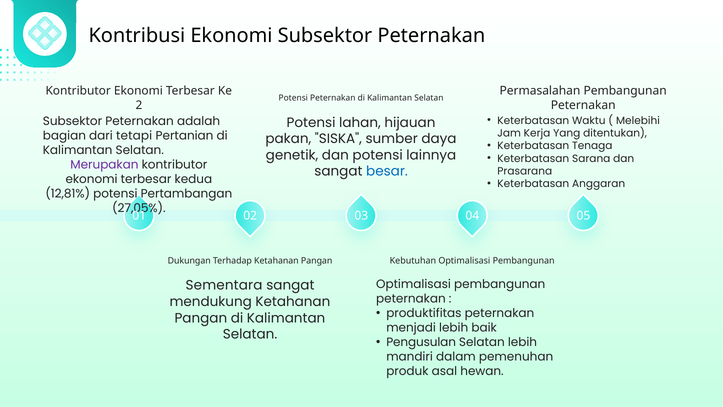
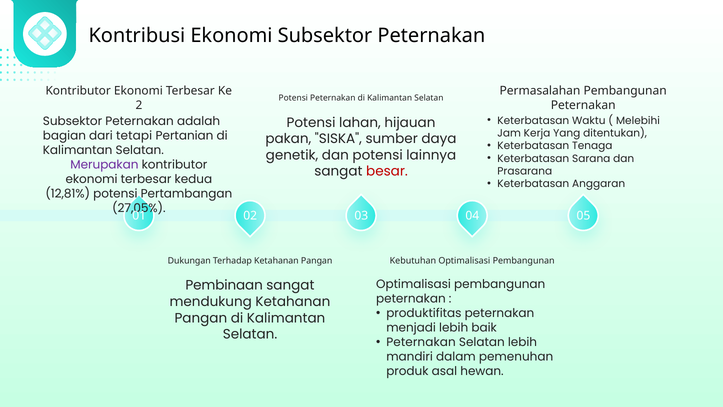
besar colour: blue -> red (387, 171)
Sementara: Sementara -> Pembinaan (224, 285)
Pengusulan: Pengusulan -> Peternakan (421, 342)
